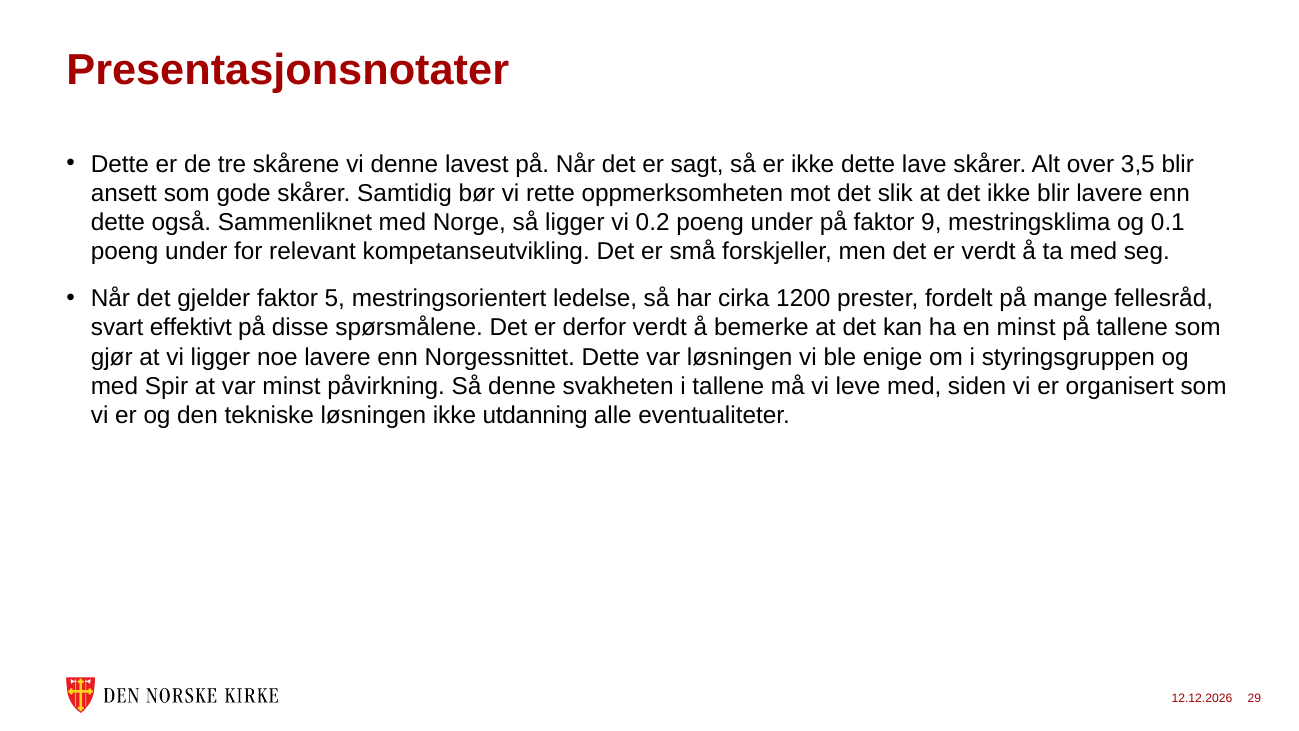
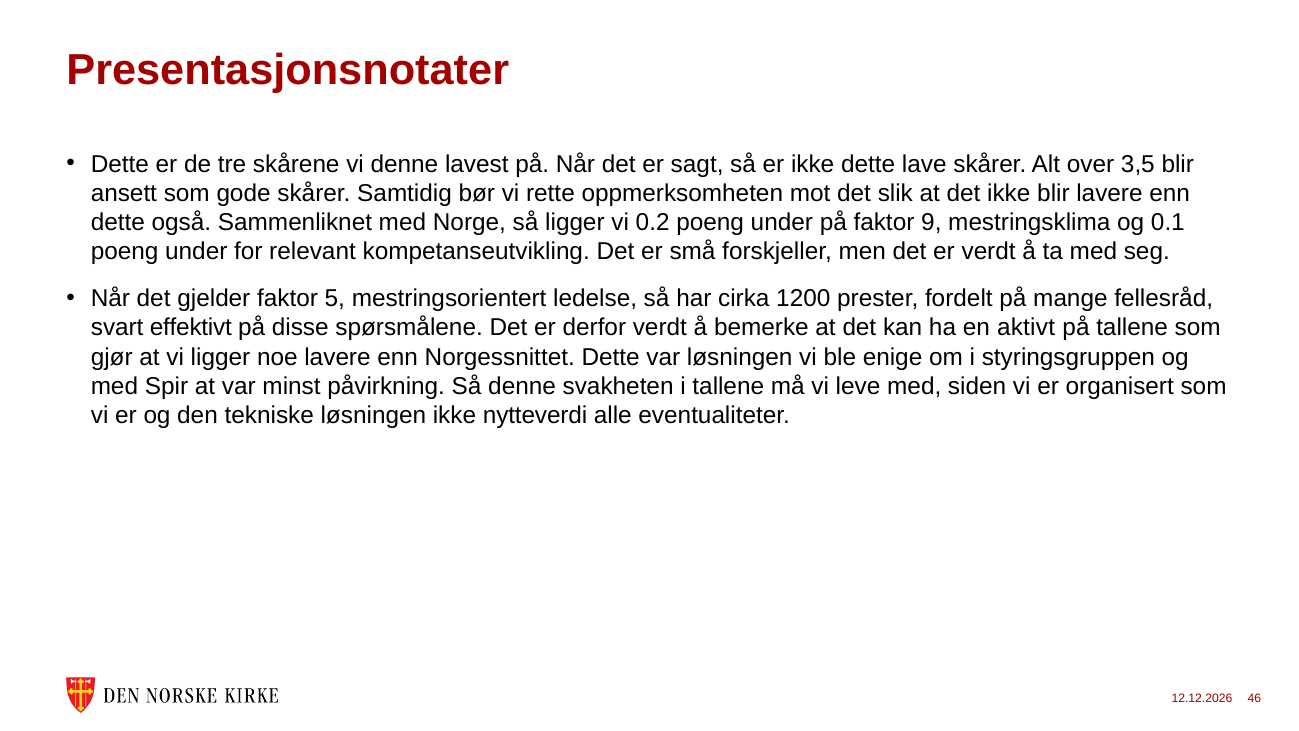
en minst: minst -> aktivt (1026, 328)
utdanning: utdanning -> nytteverdi (535, 415)
29: 29 -> 46 (1254, 698)
